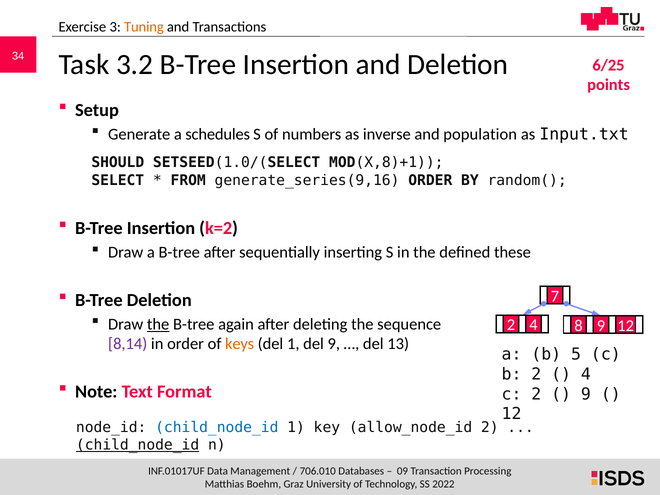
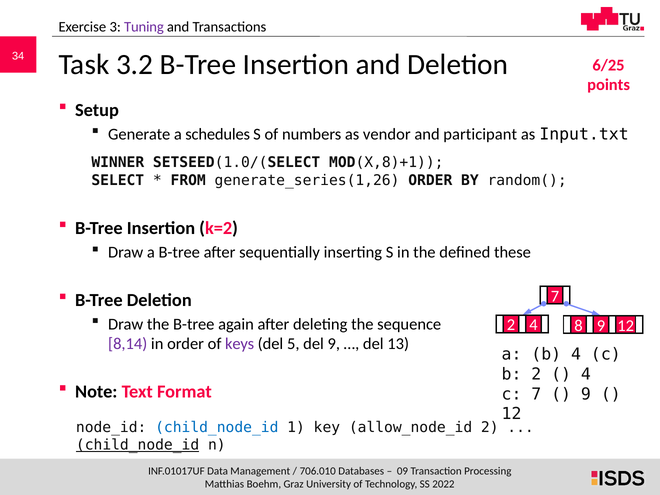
Tuning colour: orange -> purple (144, 27)
inverse: inverse -> vendor (387, 134)
population: population -> participant (480, 134)
SHOULD: SHOULD -> WINNER (118, 163)
generate_series(9,16: generate_series(9,16 -> generate_series(1,26 (307, 180)
the underline: present -> none (158, 324)
keys colour: orange -> purple (240, 344)
del 1: 1 -> 5 (293, 344)
b 5: 5 -> 4 (576, 354)
c 2: 2 -> 7 (536, 394)
